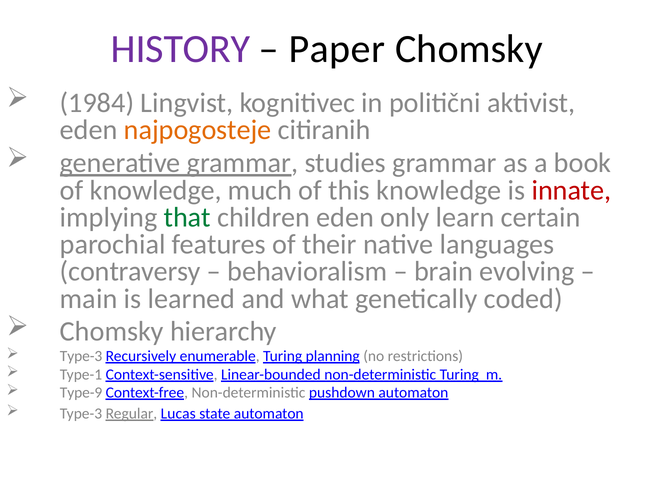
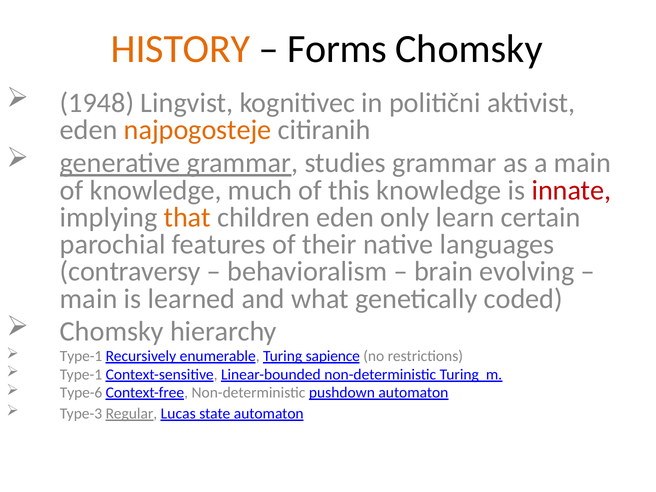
HISTORY colour: purple -> orange (181, 49)
Paper: Paper -> Forms (337, 49)
1984: 1984 -> 1948 (97, 103)
a book: book -> main (583, 163)
that colour: green -> orange (187, 217)
Type-3: Type-3 -> Type-1 (81, 356)
planning: planning -> sapience (333, 356)
Type-9: Type-9 -> Type-6 (81, 393)
